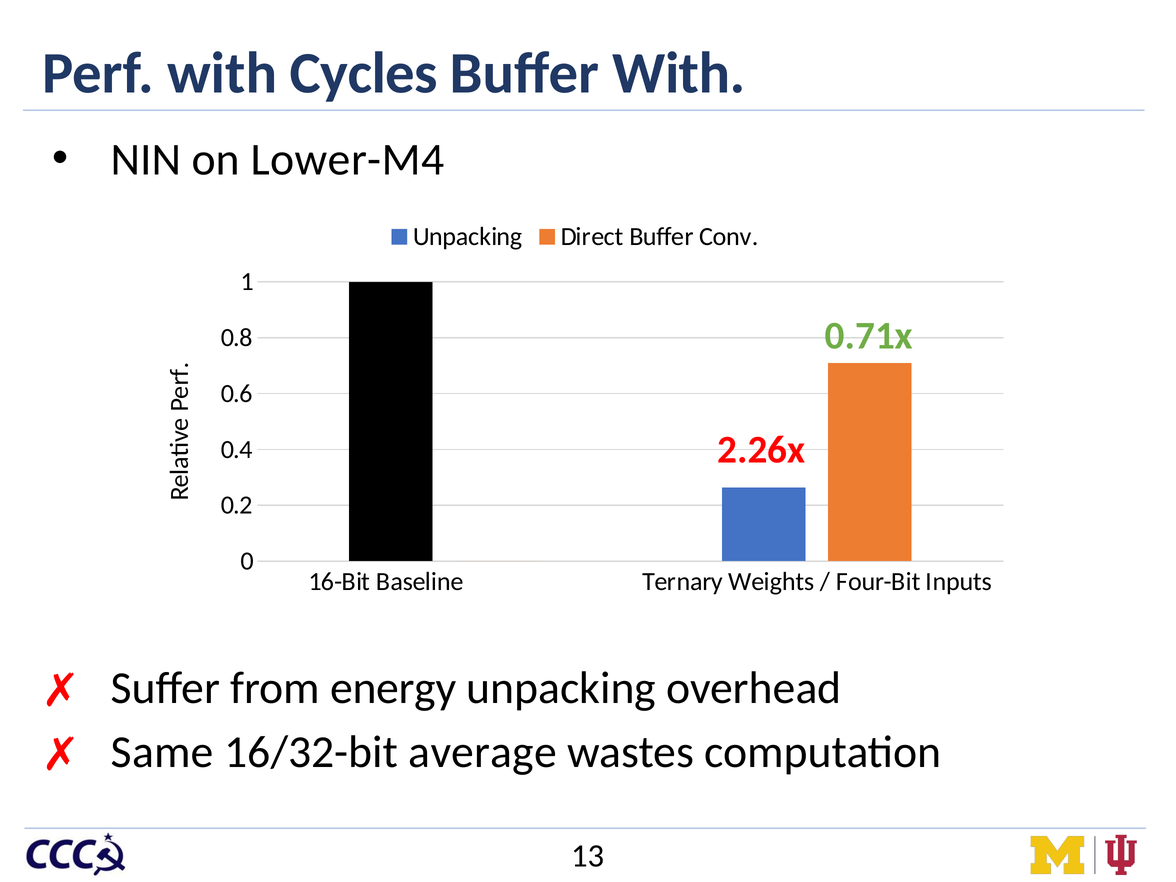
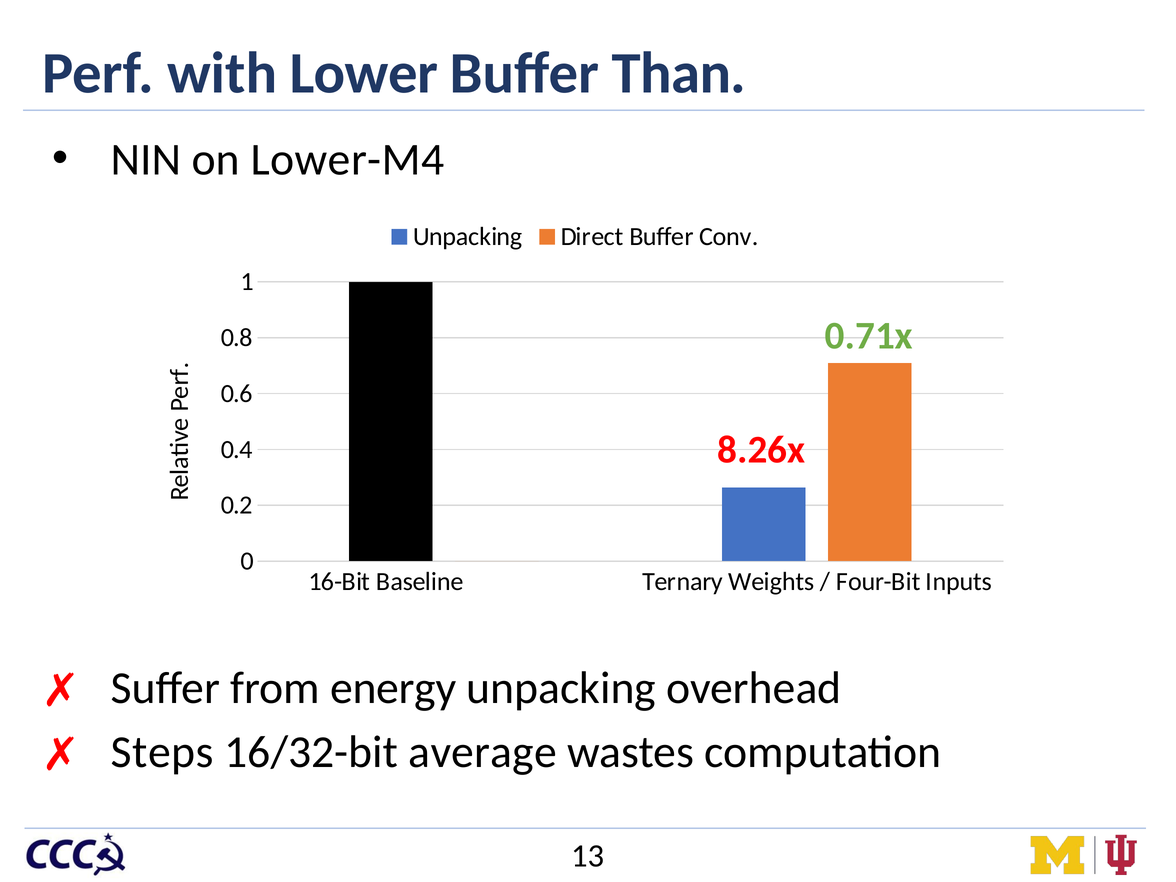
Cycles: Cycles -> Lower (364, 73)
Buffer With: With -> Than (679, 73)
2.26x: 2.26x -> 8.26x (761, 450)
Same: Same -> Steps (162, 752)
